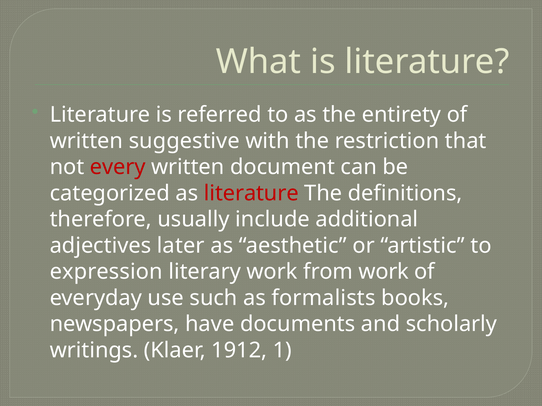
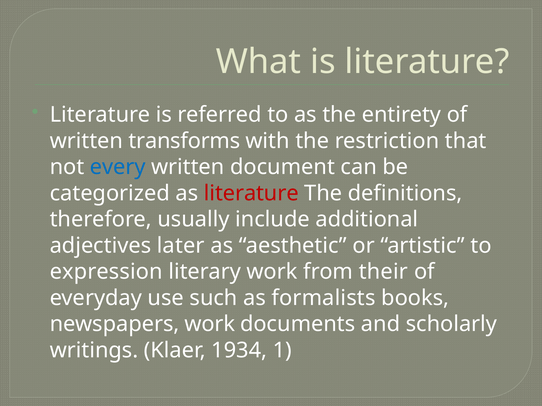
suggestive: suggestive -> transforms (184, 141)
every colour: red -> blue (118, 167)
from work: work -> their (383, 272)
newspapers have: have -> work (210, 325)
1912: 1912 -> 1934 (239, 351)
